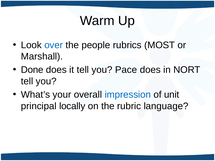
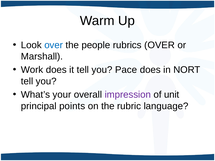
rubrics MOST: MOST -> OVER (160, 45)
Done: Done -> Work (32, 70)
impression colour: blue -> purple (128, 95)
locally: locally -> points (72, 106)
